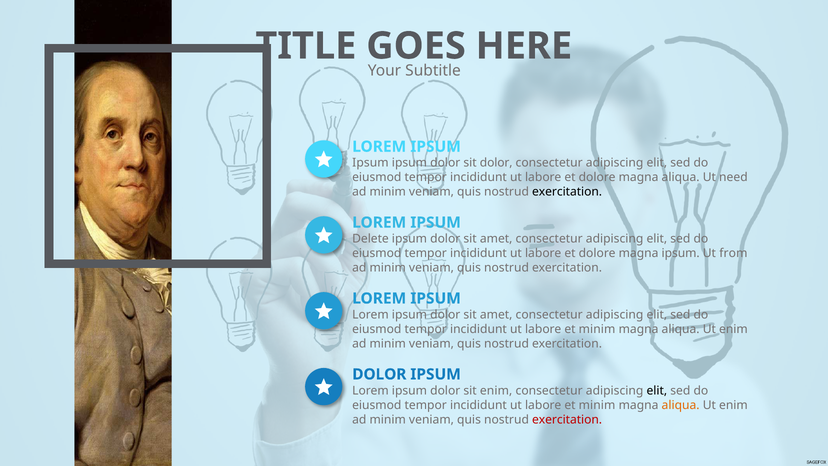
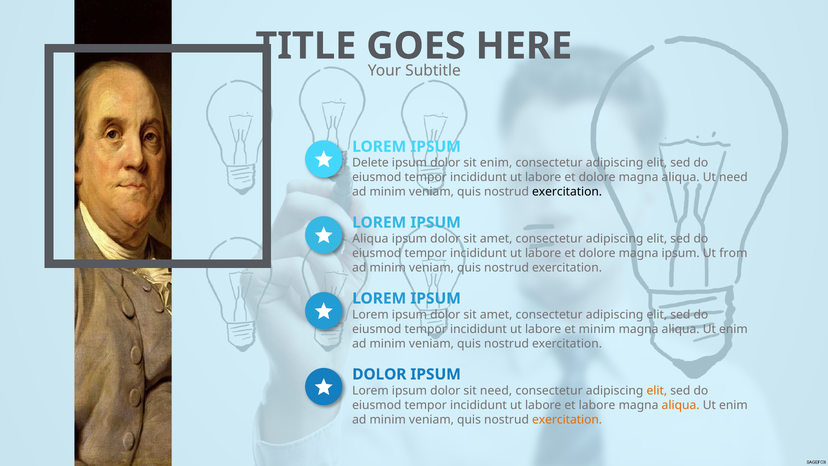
Ipsum: Ipsum -> Delete (370, 163)
sit dolor: dolor -> enim (496, 163)
Delete: Delete -> Aliqua (370, 239)
sit enim: enim -> need (496, 390)
elit colour: black -> orange (657, 390)
minim: minim -> labore (597, 405)
exercitation colour: red -> orange (567, 419)
